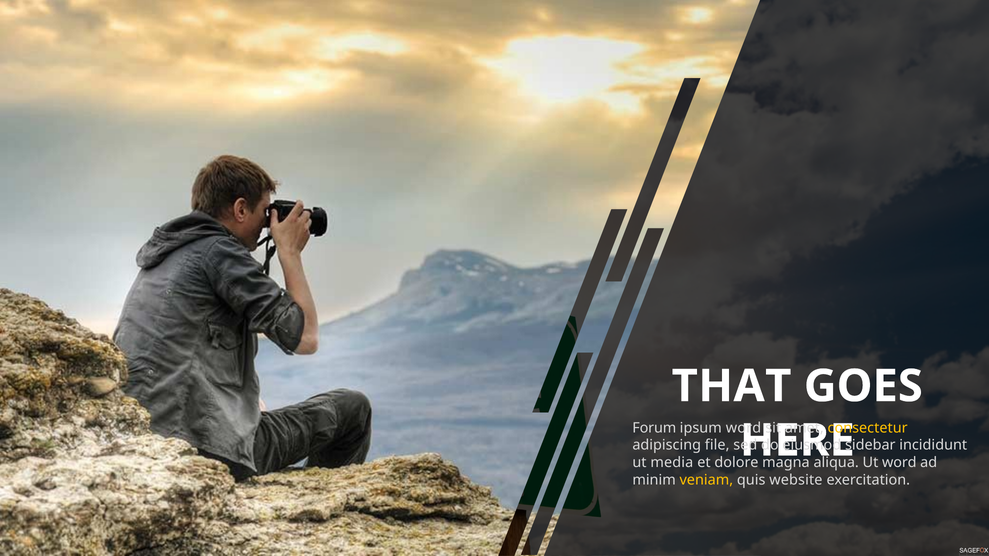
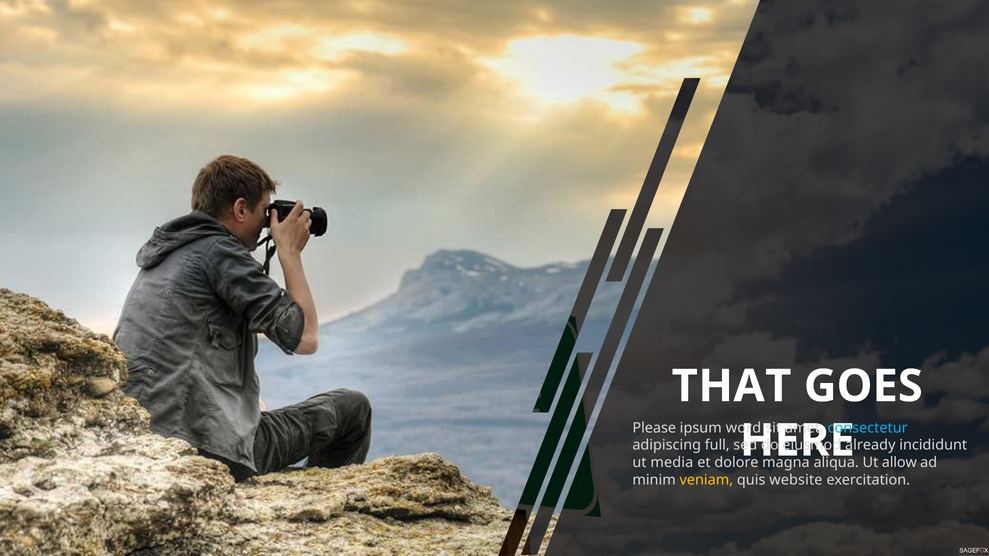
Forum: Forum -> Please (654, 428)
consectetur colour: yellow -> light blue (868, 428)
file: file -> full (717, 445)
sidebar: sidebar -> already (870, 445)
Ut word: word -> allow (899, 463)
